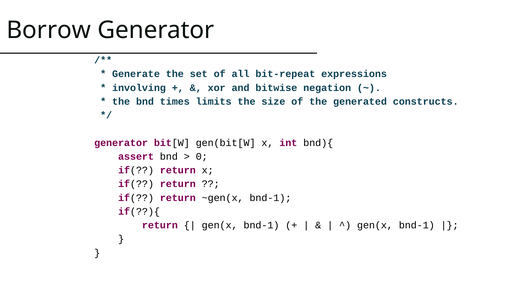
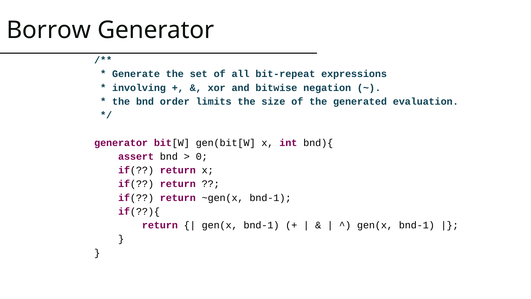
times: times -> order (175, 101)
constructs: constructs -> evaluation (426, 101)
